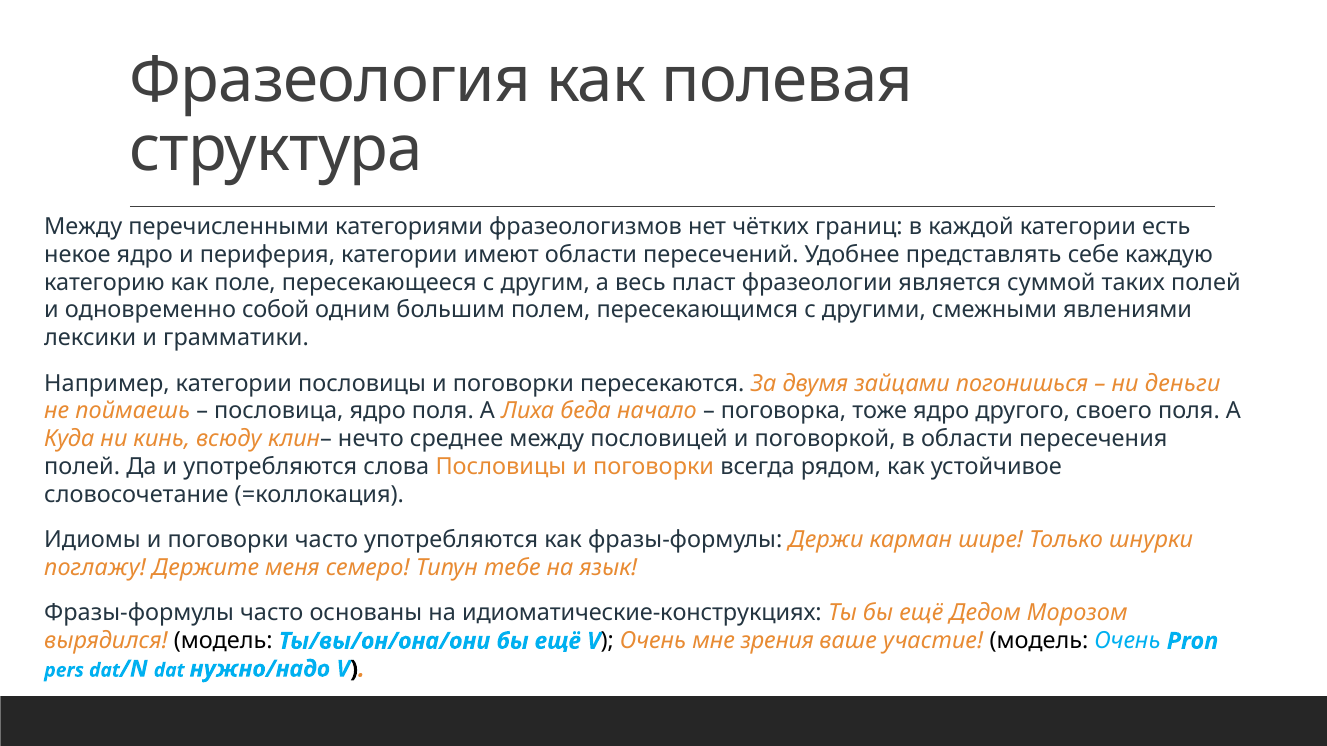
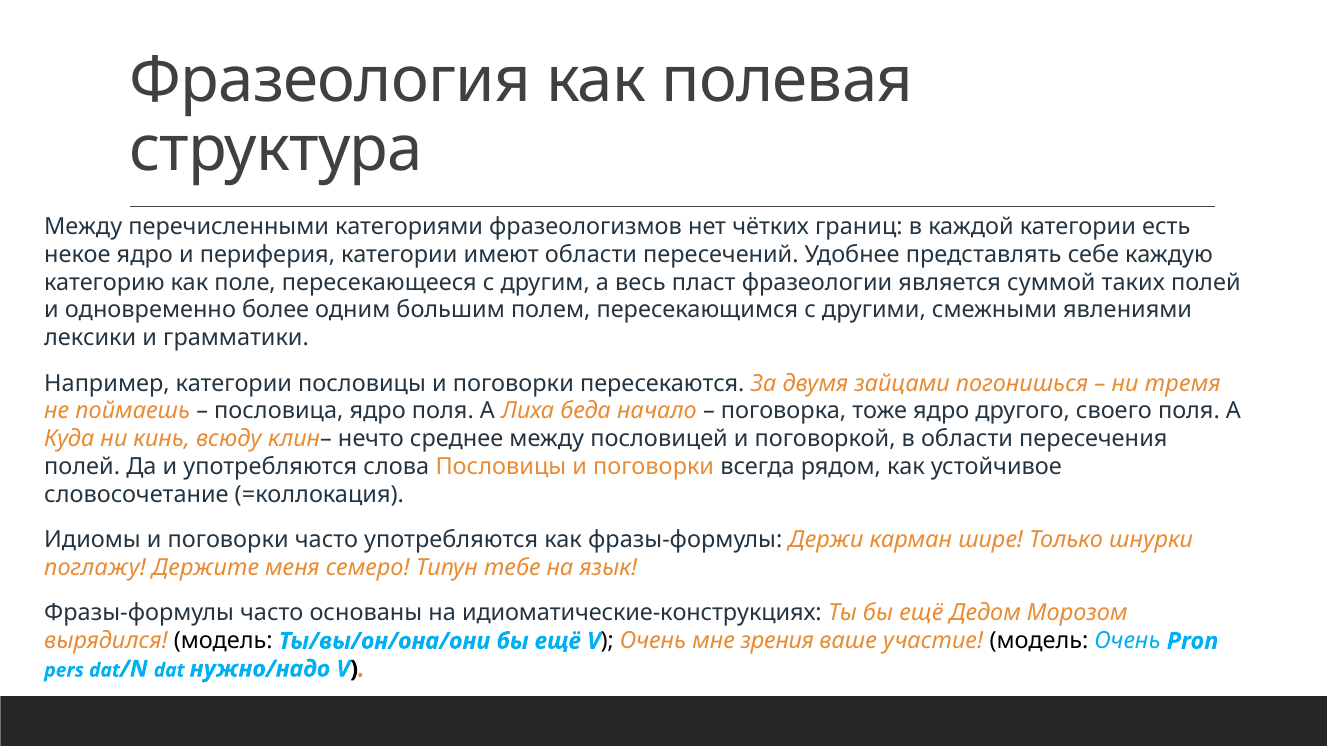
собой: собой -> более (276, 310)
деньги: деньги -> тремя (1183, 383)
